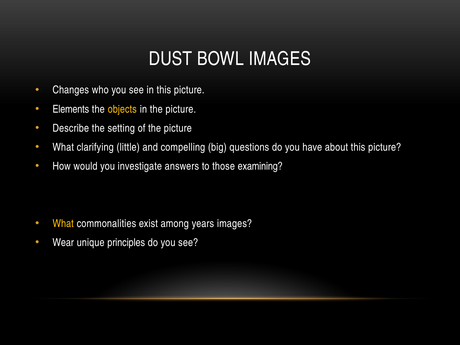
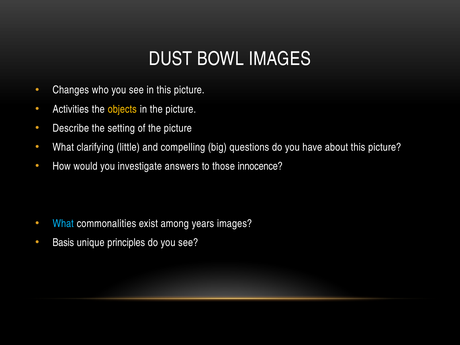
Elements: Elements -> Activities (71, 109)
examining: examining -> innocence (260, 166)
What colour: yellow -> light blue (63, 223)
Wear: Wear -> Basis (63, 242)
